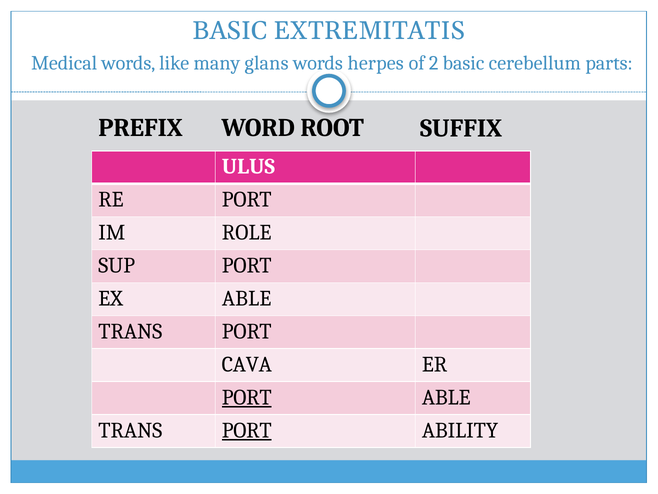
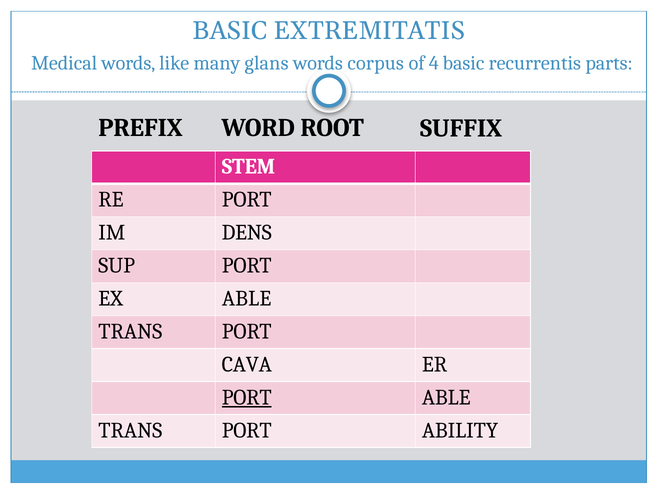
herpes: herpes -> corpus (376, 63)
2: 2 -> 4 (434, 63)
cerebellum: cerebellum -> recurrentis (535, 63)
ULUS: ULUS -> STEM (249, 167)
ROLE: ROLE -> DENS (247, 232)
PORT underline: present -> none (247, 430)
